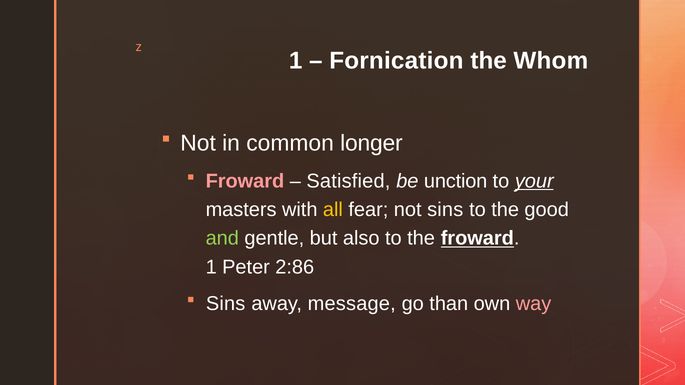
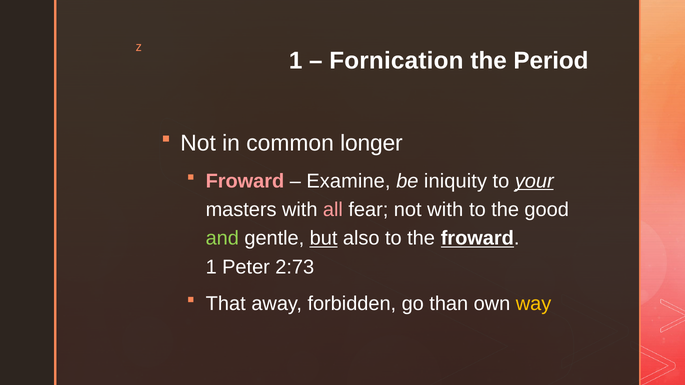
Whom: Whom -> Period (551, 61)
Satisfied: Satisfied -> Examine (348, 181)
unction: unction -> iniquity (455, 181)
all colour: yellow -> pink (333, 210)
not sins: sins -> with (445, 210)
but underline: none -> present (324, 239)
2:86: 2:86 -> 2:73 (295, 267)
Sins: Sins -> That (226, 304)
message: message -> forbidden (352, 304)
way colour: pink -> yellow (534, 304)
